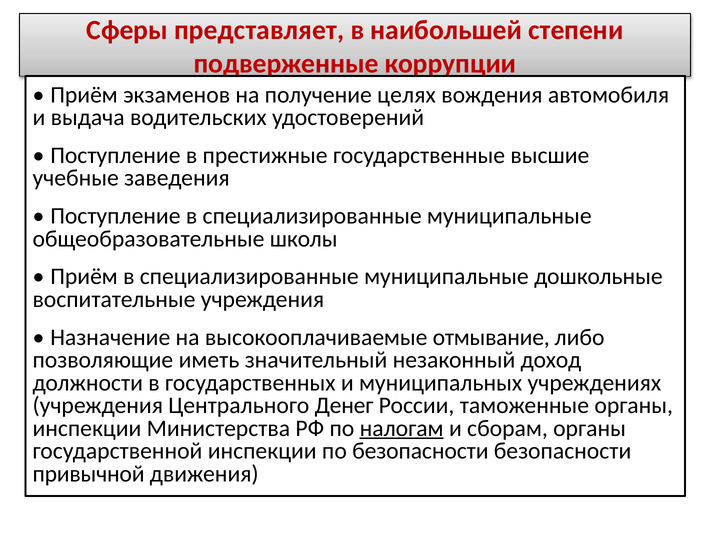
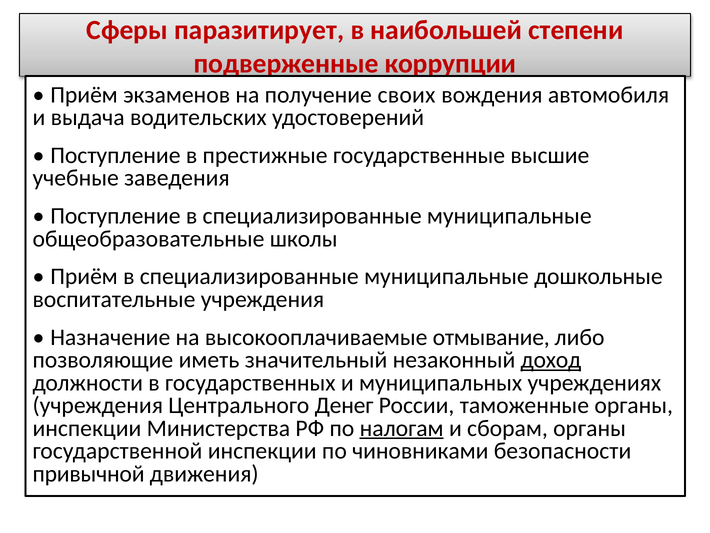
представляет: представляет -> паразитирует (259, 30)
целях: целях -> своих (406, 95)
доход underline: none -> present (551, 360)
по безопасности: безопасности -> чиновниками (420, 451)
